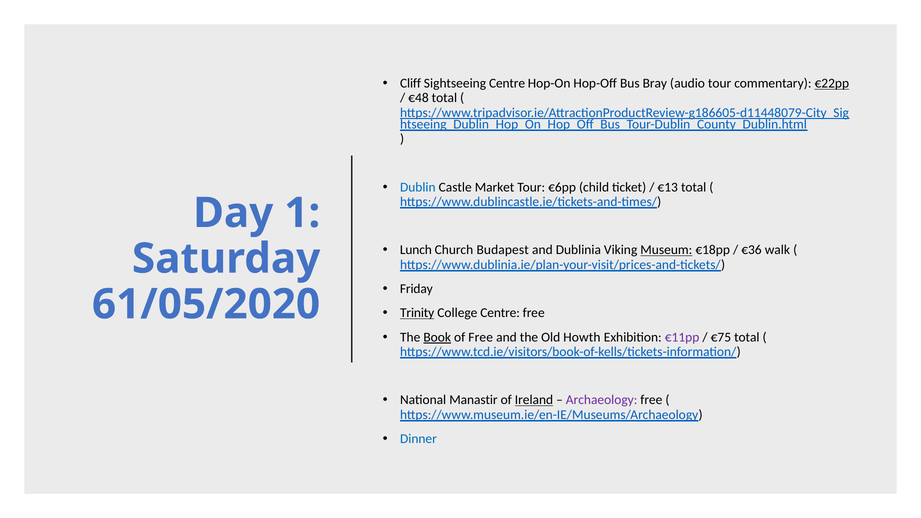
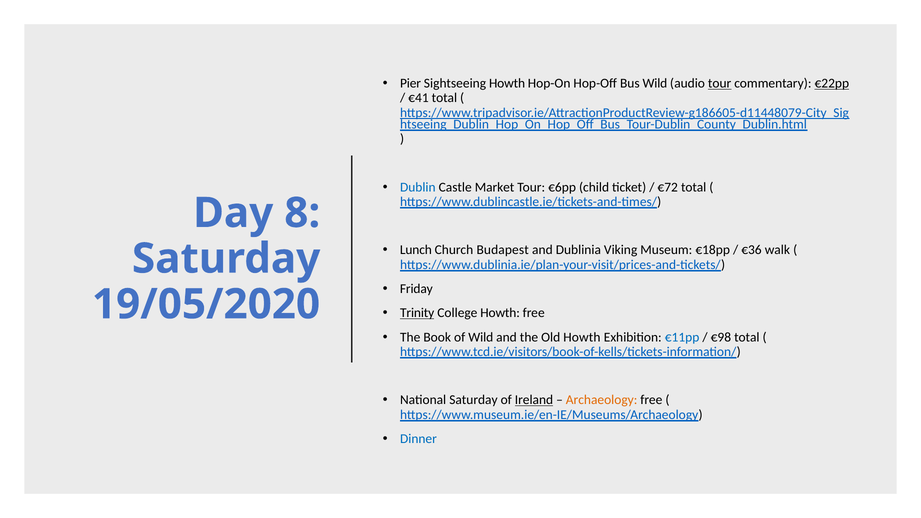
Cliff: Cliff -> Pier (411, 83)
Sightseeing Centre: Centre -> Howth (507, 83)
Bus Bray: Bray -> Wild (655, 83)
tour underline: none -> present (720, 83)
€48: €48 -> €41 (418, 98)
€13: €13 -> €72 (668, 187)
1: 1 -> 8 (302, 213)
Museum underline: present -> none (666, 250)
61/05/2020: 61/05/2020 -> 19/05/2020 (206, 304)
College Centre: Centre -> Howth (500, 313)
Book underline: present -> none (437, 337)
of Free: Free -> Wild (481, 337)
€11pp colour: purple -> blue (682, 337)
€75: €75 -> €98 (721, 337)
National Manastir: Manastir -> Saturday (473, 400)
Archaeology colour: purple -> orange (602, 400)
